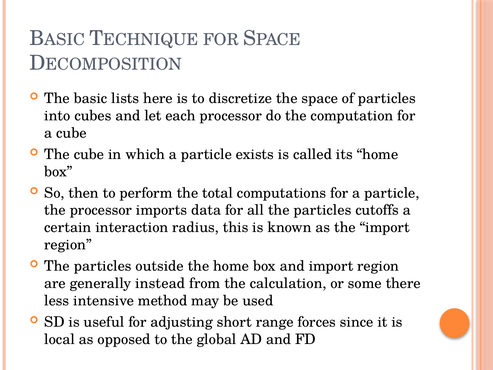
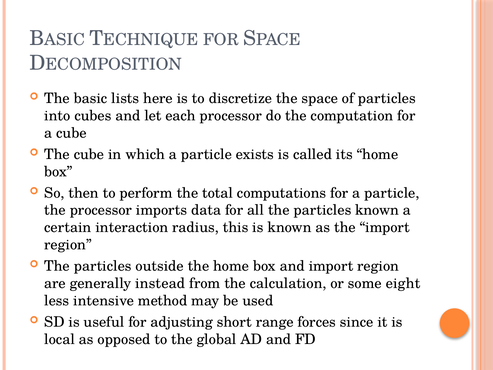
particles cutoffs: cutoffs -> known (377, 210)
there: there -> eight (403, 283)
